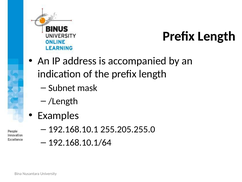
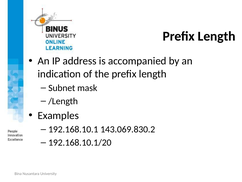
255.205.255.0: 255.205.255.0 -> 143.069.830.2 (128, 129)
192.168.10.1/64: 192.168.10.1/64 -> 192.168.10.1/20 (80, 142)
